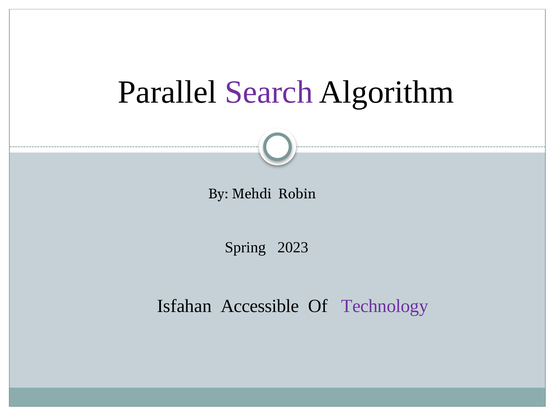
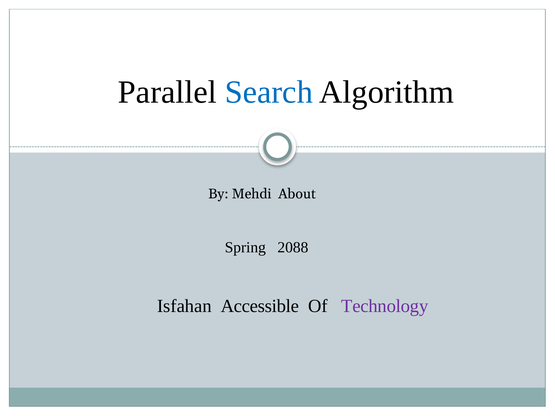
Search colour: purple -> blue (269, 92)
Robin: Robin -> About (297, 194)
2023: 2023 -> 2088 (293, 247)
